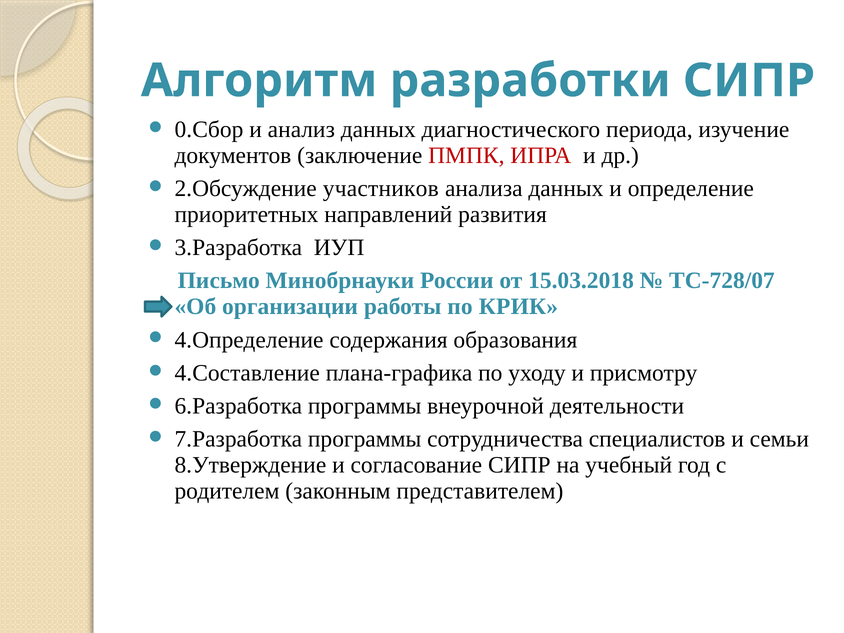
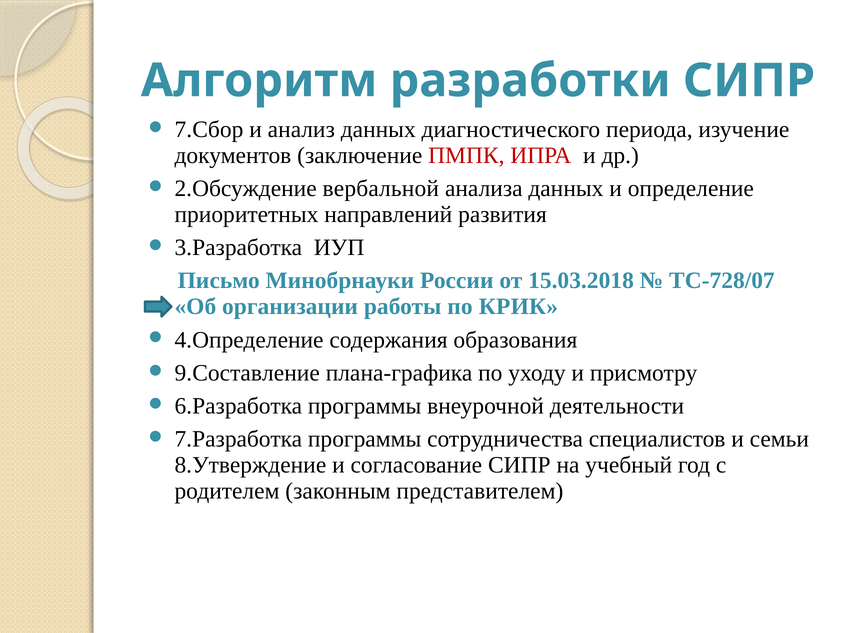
0.Сбор: 0.Сбор -> 7.Сбор (209, 129)
участников: участников -> вербальной (381, 189)
4.Составление: 4.Составление -> 9.Составление (247, 373)
